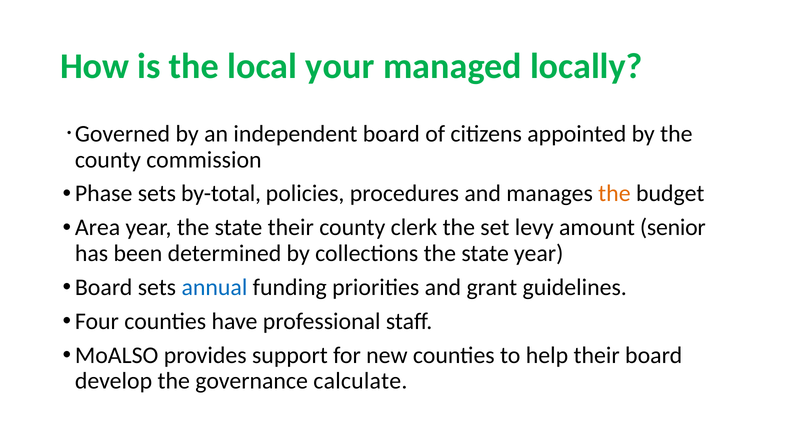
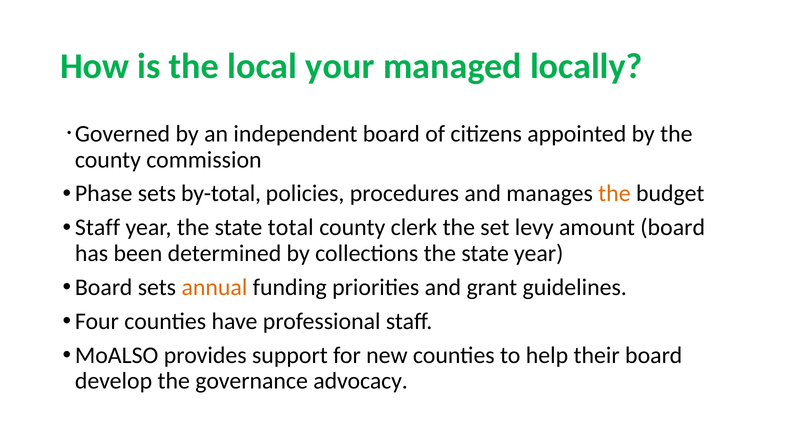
Area: Area -> Staff (98, 228)
state their: their -> total (291, 228)
amount senior: senior -> board (673, 228)
annual colour: blue -> orange (214, 287)
calculate: calculate -> advocacy (361, 381)
